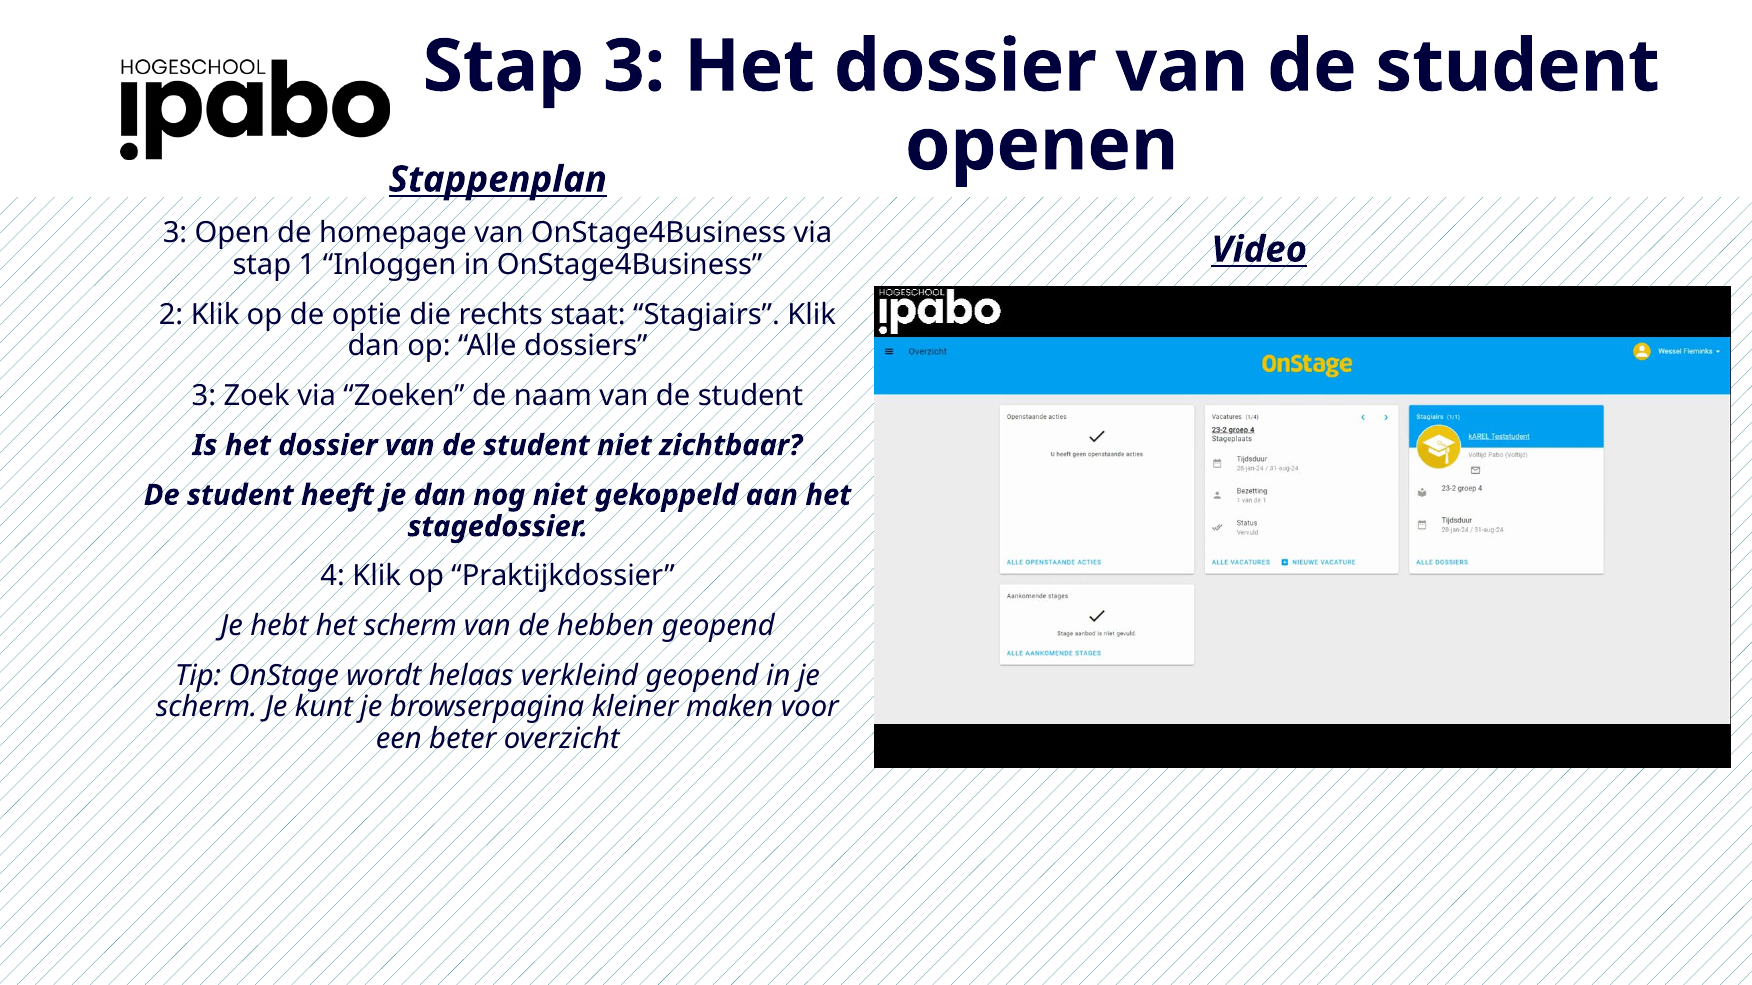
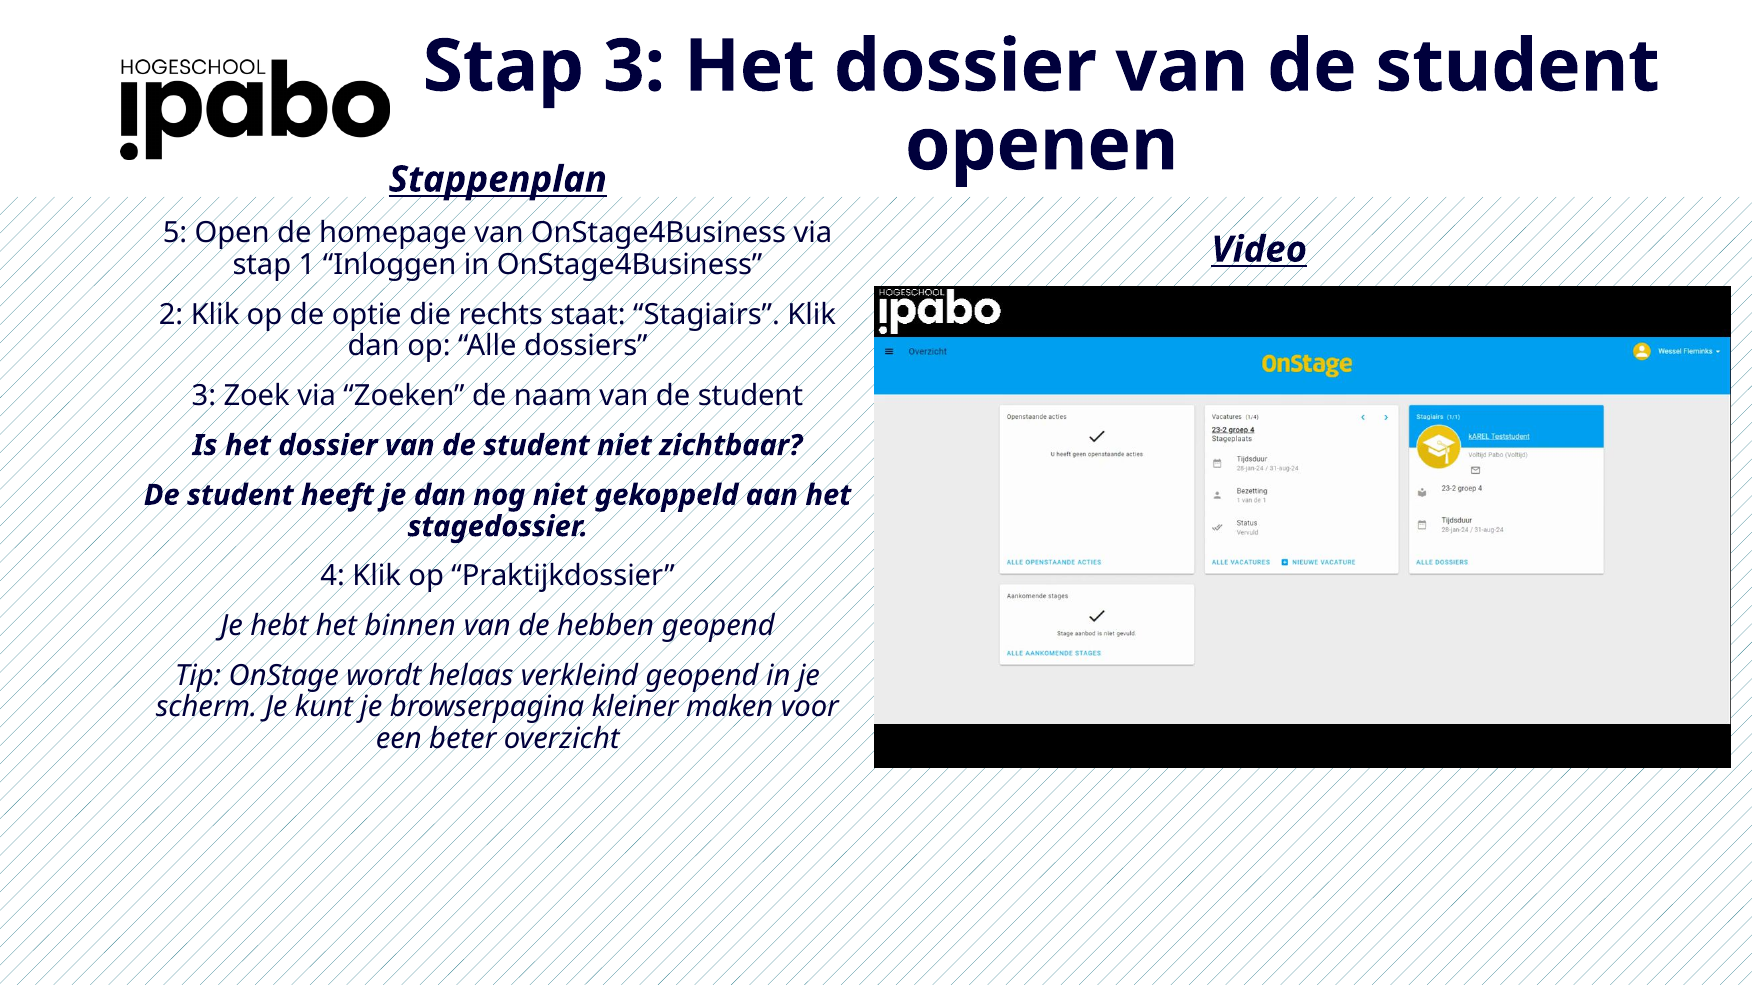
3: 3 -> 5 (175, 233)
het scherm: scherm -> binnen (410, 626)
